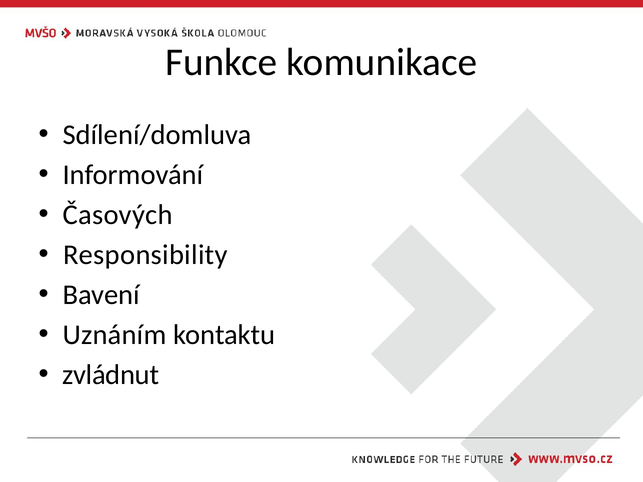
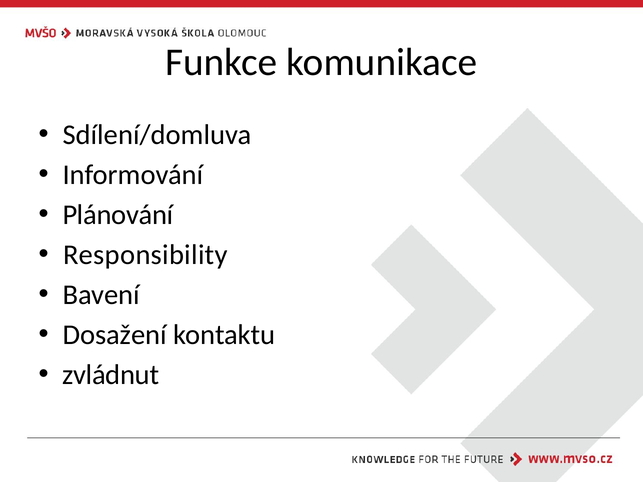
Časových: Časových -> Plánování (118, 215)
Uznáním: Uznáním -> Dosažení (115, 335)
